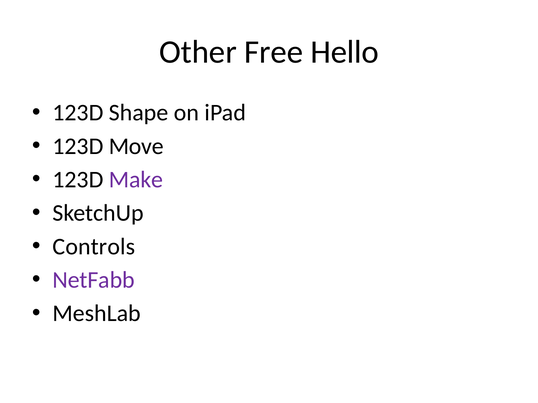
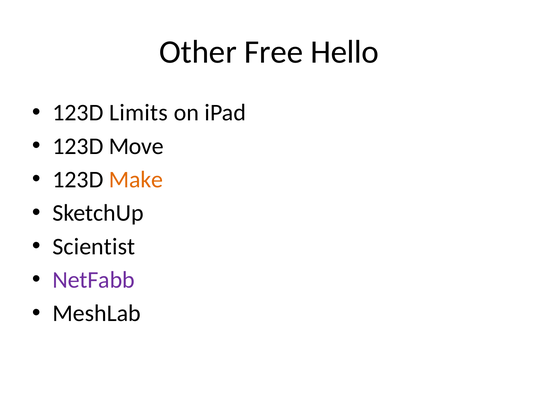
Shape: Shape -> Limits (139, 113)
Make colour: purple -> orange (136, 180)
Controls: Controls -> Scientist (94, 247)
